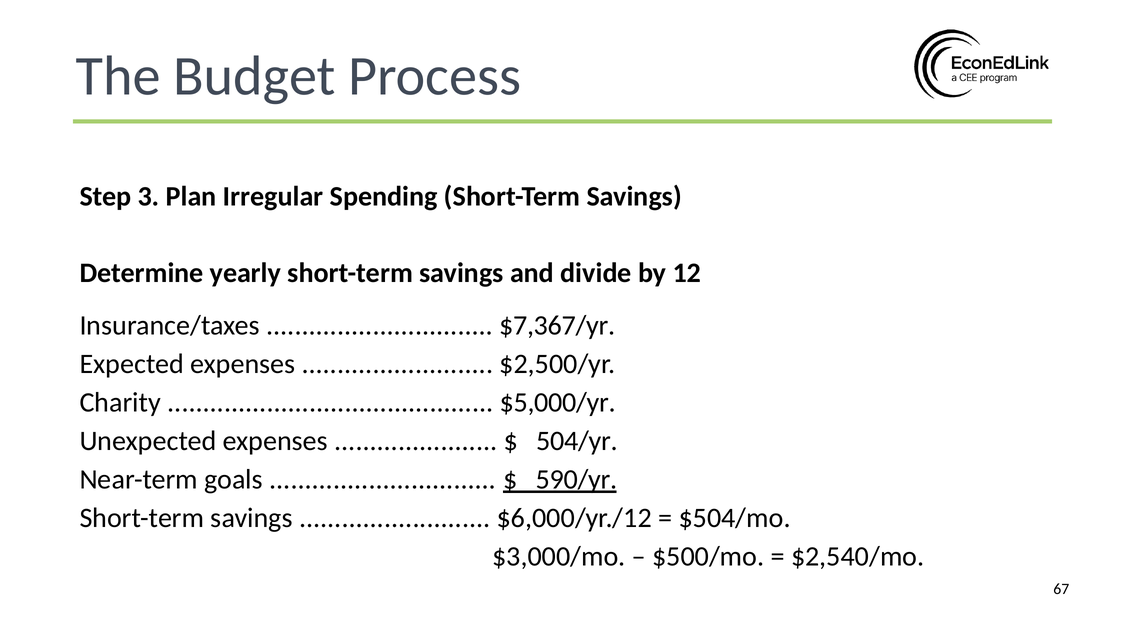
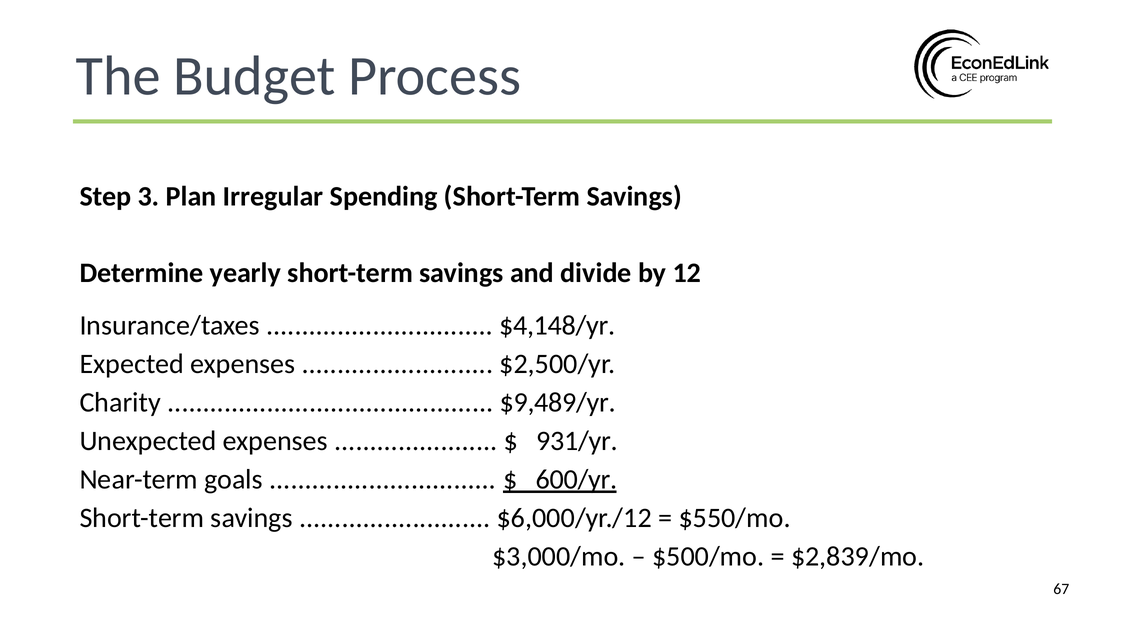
$7,367/yr: $7,367/yr -> $4,148/yr (557, 326)
$5,000/yr: $5,000/yr -> $9,489/yr (558, 402)
504/yr: 504/yr -> 931/yr (577, 441)
590/yr: 590/yr -> 600/yr (576, 479)
$504/mo: $504/mo -> $550/mo (735, 518)
$2,540/mo: $2,540/mo -> $2,839/mo (858, 556)
